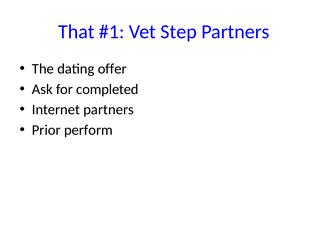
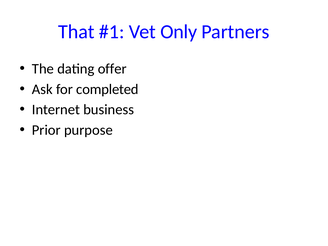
Step: Step -> Only (179, 32)
Internet partners: partners -> business (109, 110)
perform: perform -> purpose (88, 130)
